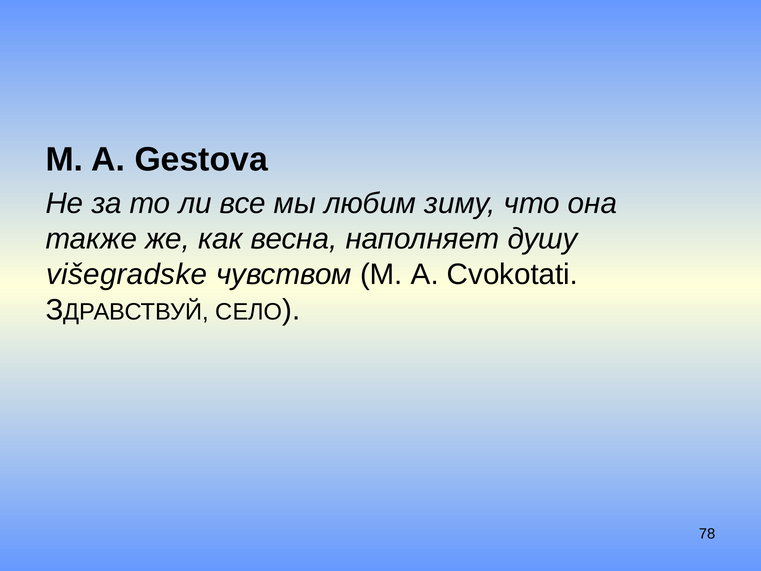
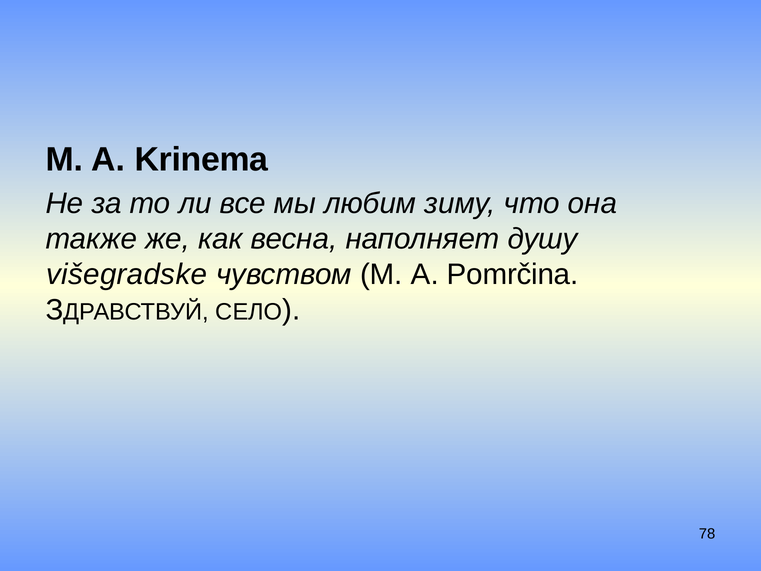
Gestova: Gestova -> Krinema (201, 160)
Cvokotati: Cvokotati -> Pomrčina (513, 274)
